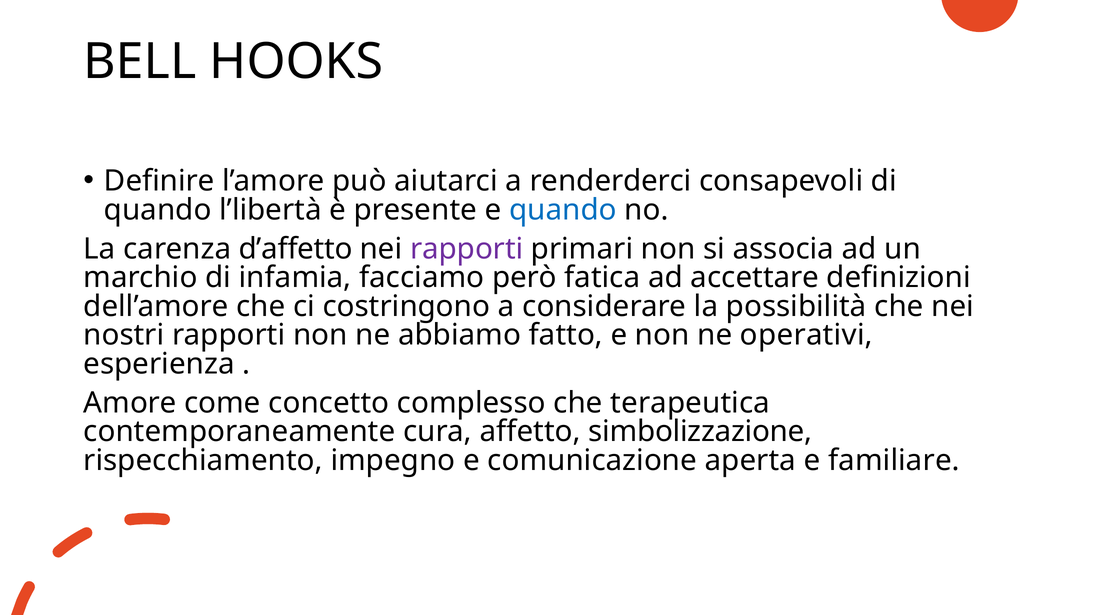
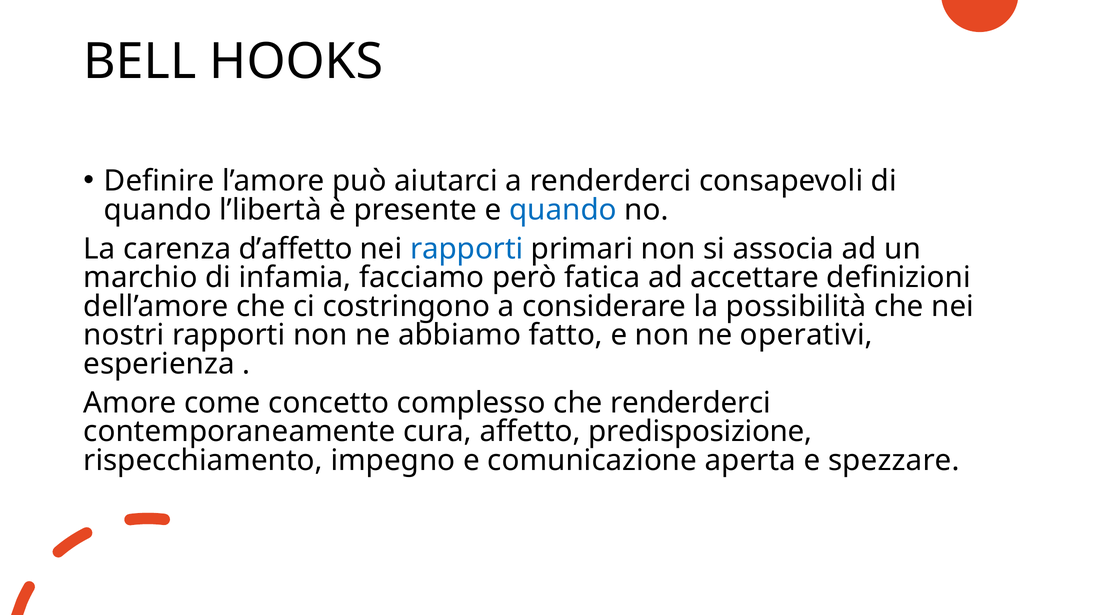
rapporti colour: purple -> blue (467, 249)
che terapeutica: terapeutica -> renderderci (690, 403)
simbolizzazione: simbolizzazione -> predisposizione (700, 432)
familiare: familiare -> spezzare (894, 461)
